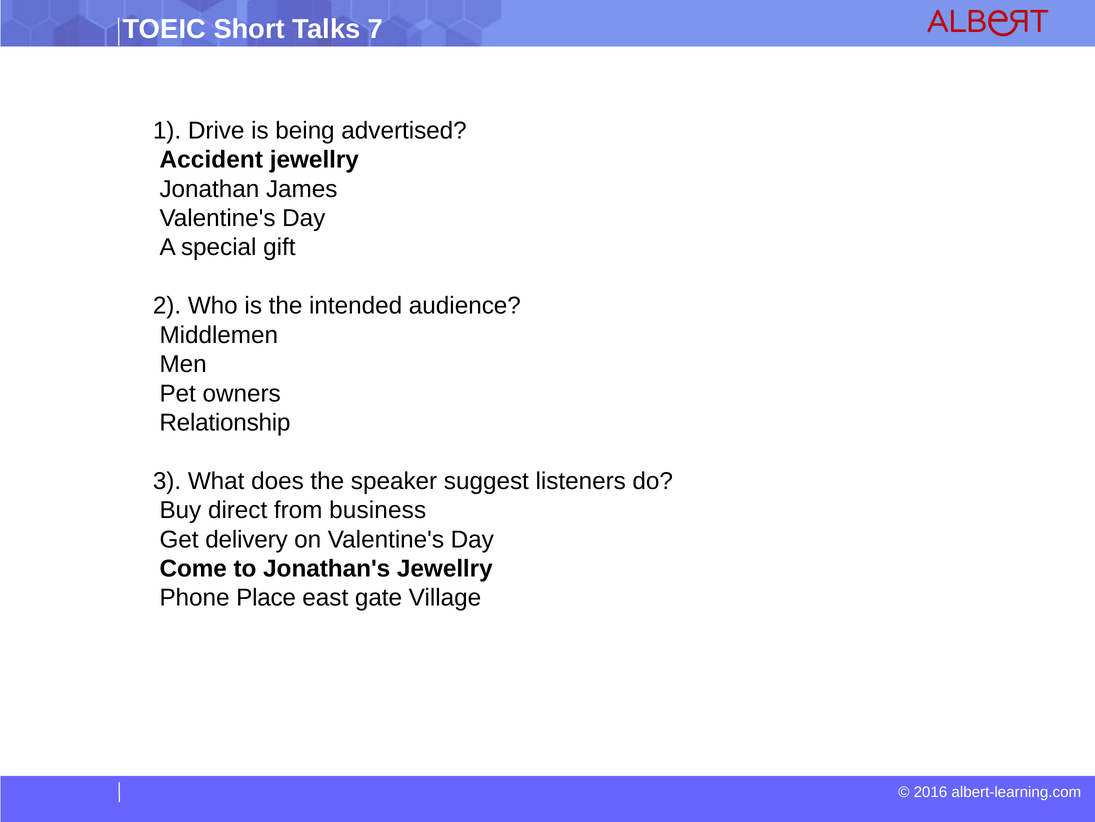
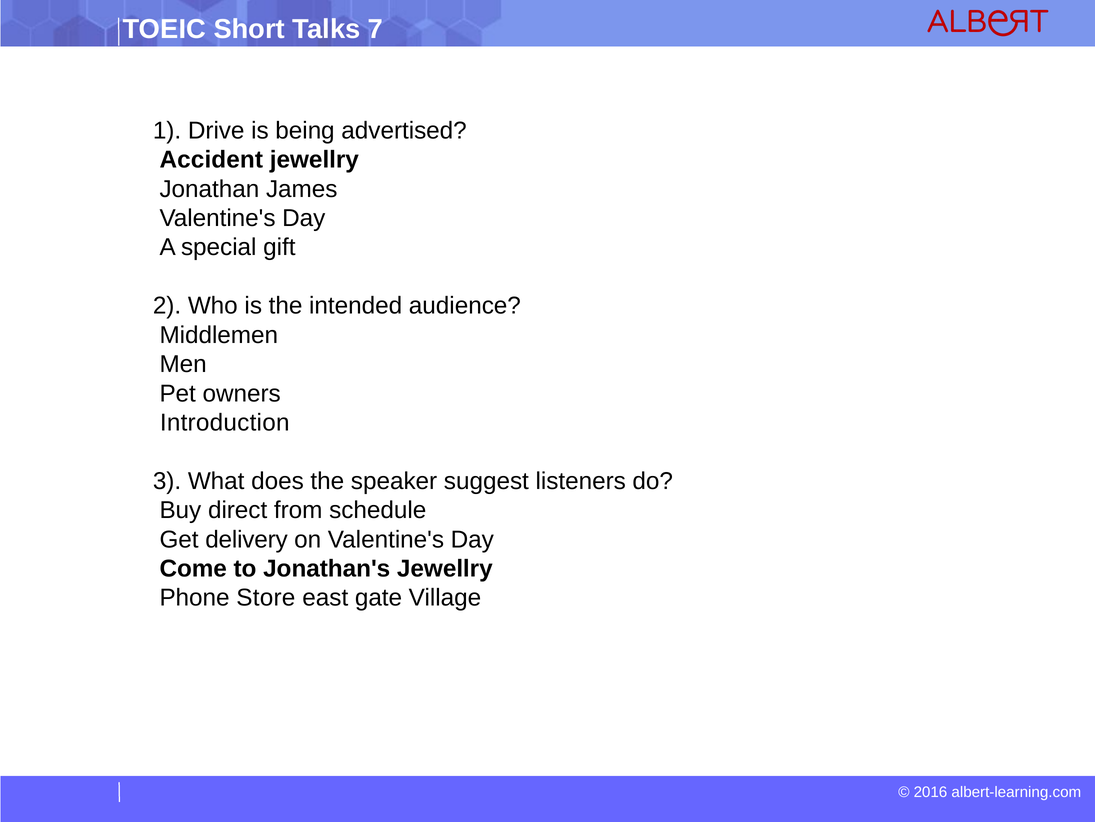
Relationship: Relationship -> Introduction (225, 422)
business: business -> schedule (378, 510)
Place: Place -> Store (266, 597)
